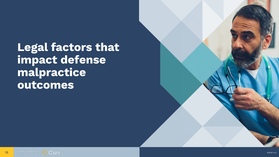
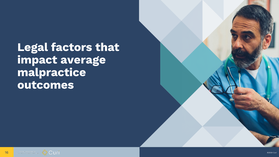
defense: defense -> average (83, 60)
